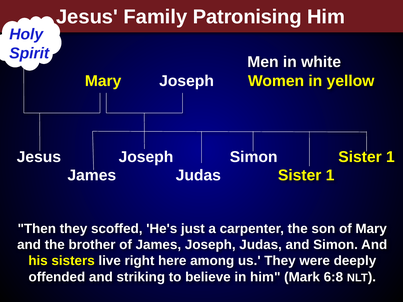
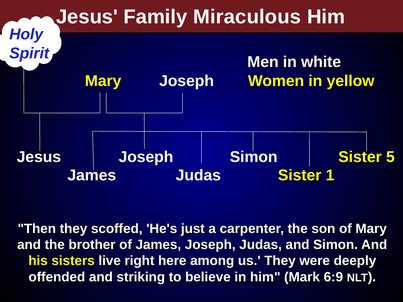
Patronising: Patronising -> Miraculous (247, 17)
1: 1 -> 5 (390, 157)
6:8: 6:8 -> 6:9 (333, 277)
